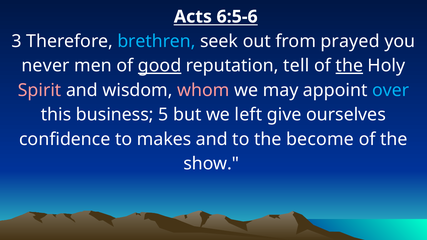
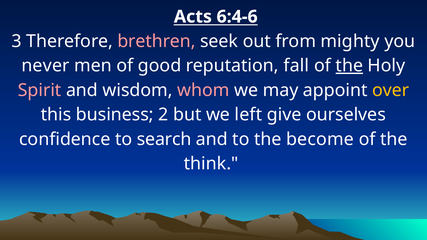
6:5-6: 6:5-6 -> 6:4-6 (237, 17)
brethren colour: light blue -> pink (157, 41)
prayed: prayed -> mighty (350, 41)
good underline: present -> none (160, 66)
tell: tell -> fall (296, 66)
over colour: light blue -> yellow (391, 90)
5: 5 -> 2 (163, 115)
makes: makes -> search (164, 139)
show: show -> think (211, 164)
